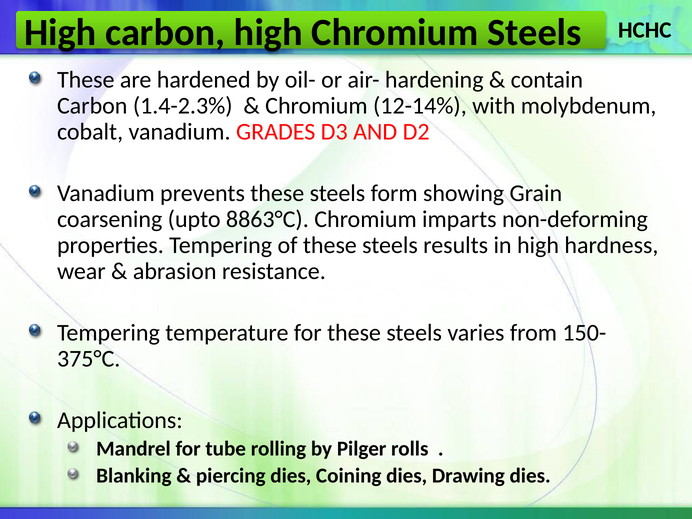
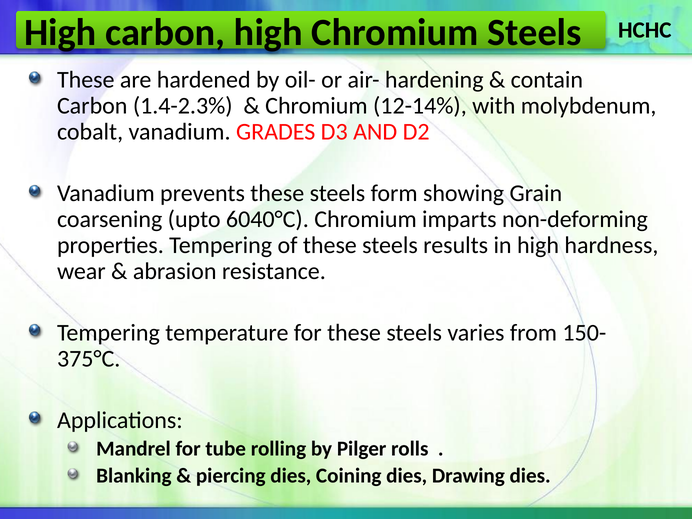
8863°C: 8863°C -> 6040°C (267, 219)
